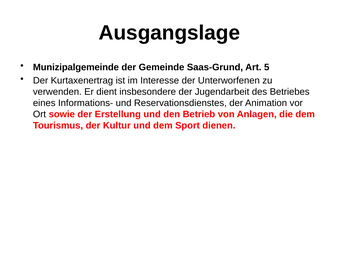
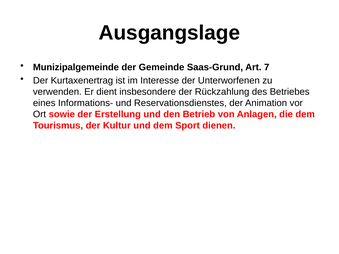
5: 5 -> 7 (267, 67)
Jugendarbeit: Jugendarbeit -> Rückzahlung (222, 92)
